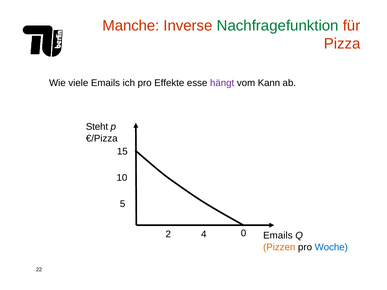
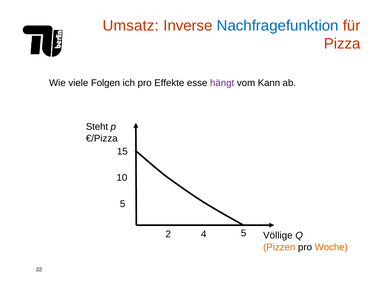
Manche: Manche -> Umsatz (131, 26)
Nachfragefunktion colour: green -> blue (278, 26)
viele Emails: Emails -> Folgen (105, 83)
4 0: 0 -> 5 (244, 233)
Emails: Emails -> Völlige (278, 236)
Woche colour: blue -> orange (331, 247)
